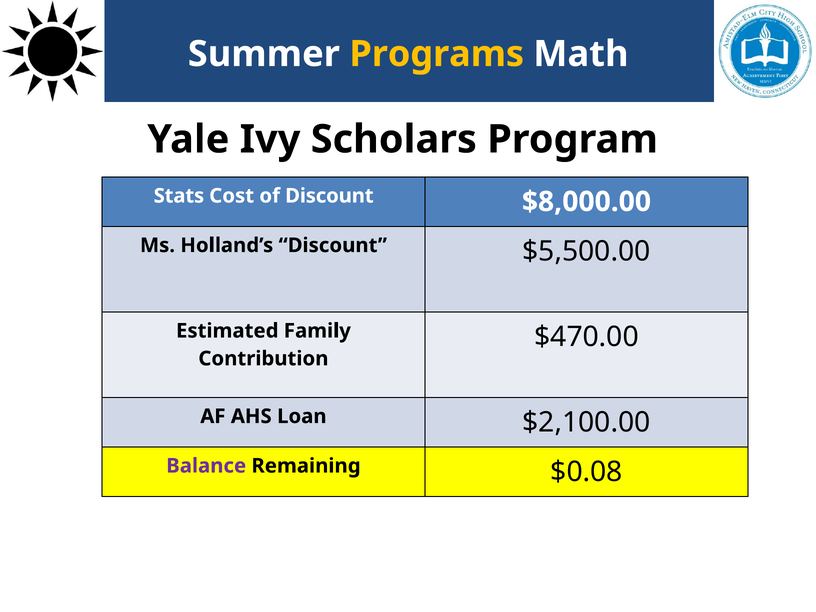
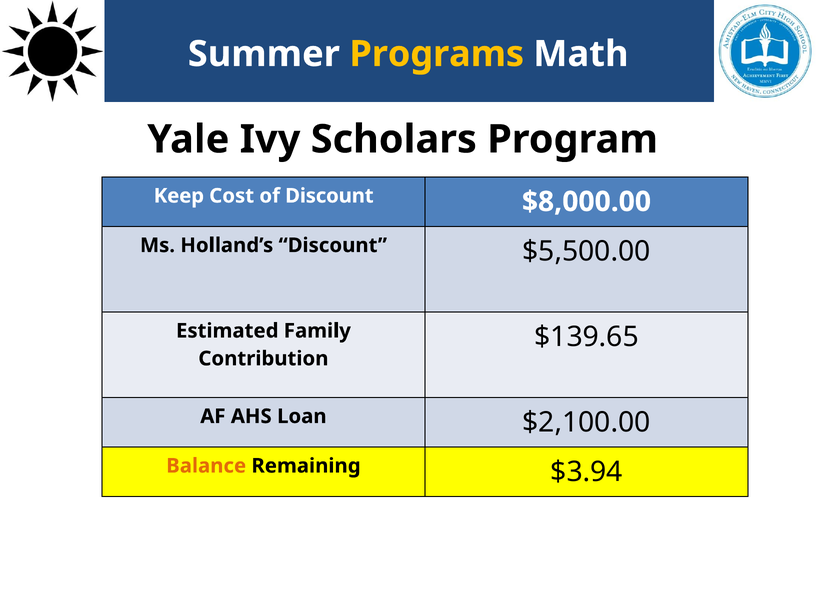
Stats: Stats -> Keep (179, 196)
$470.00: $470.00 -> $139.65 (587, 337)
Balance colour: purple -> orange (206, 466)
$0.08: $0.08 -> $3.94 (587, 472)
